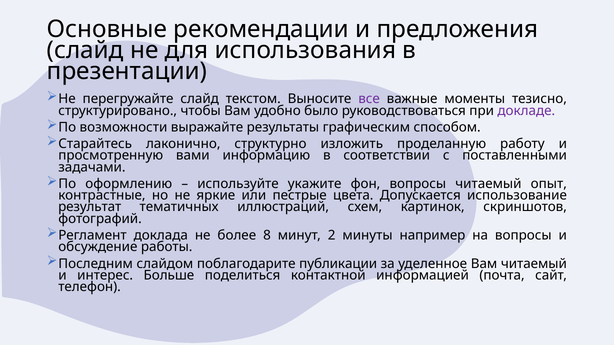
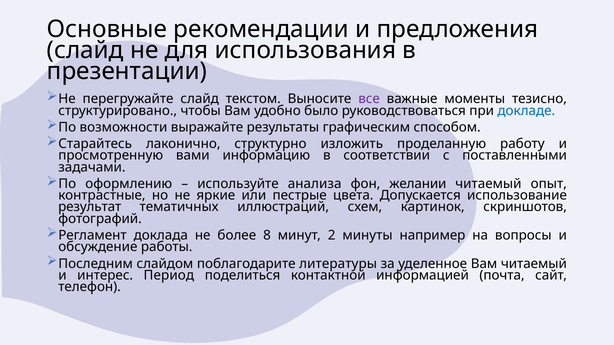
докладе colour: purple -> blue (526, 111)
укажите: укажите -> анализа (315, 184)
фон вопросы: вопросы -> желании (418, 184)
публикации: публикации -> литературы (338, 264)
Больше: Больше -> Период (169, 275)
